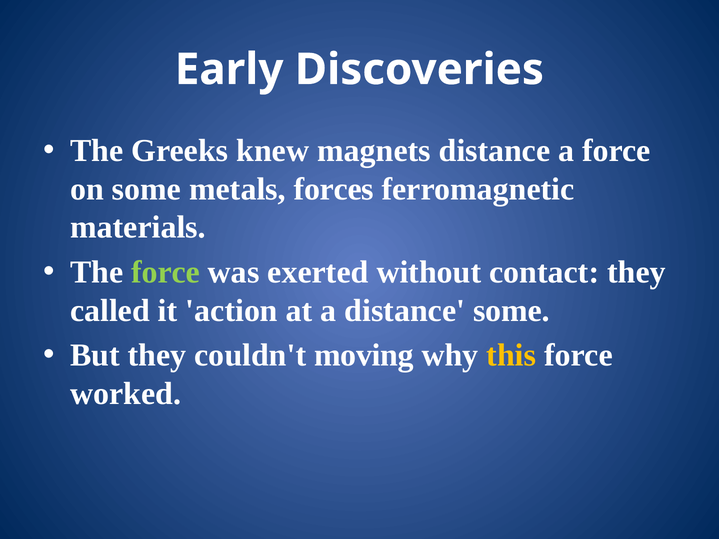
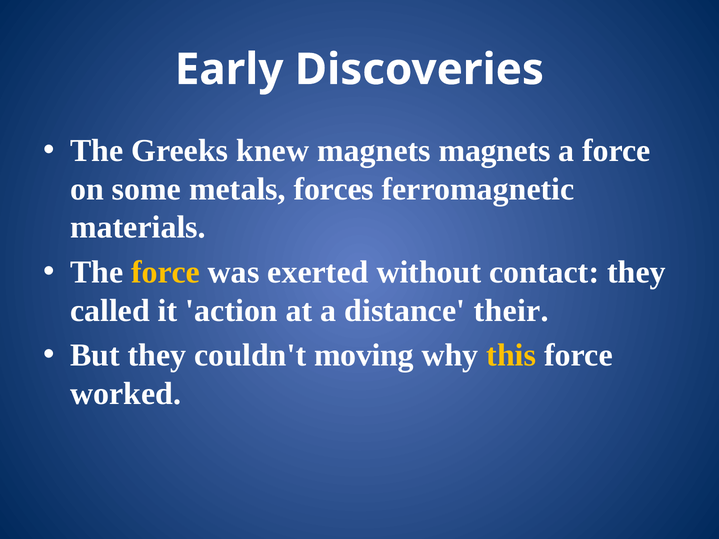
magnets distance: distance -> magnets (495, 151)
force colour: light green -> yellow (166, 272)
distance some: some -> their (511, 311)
